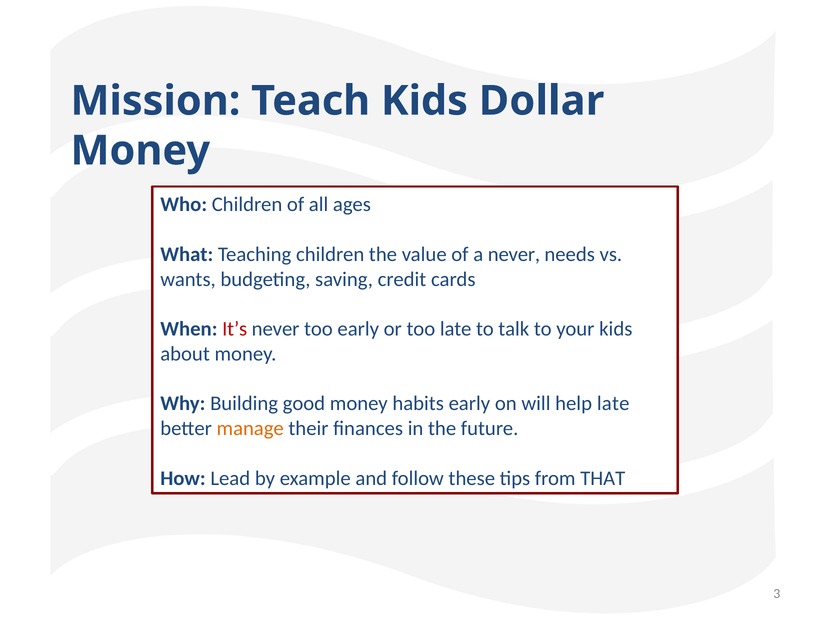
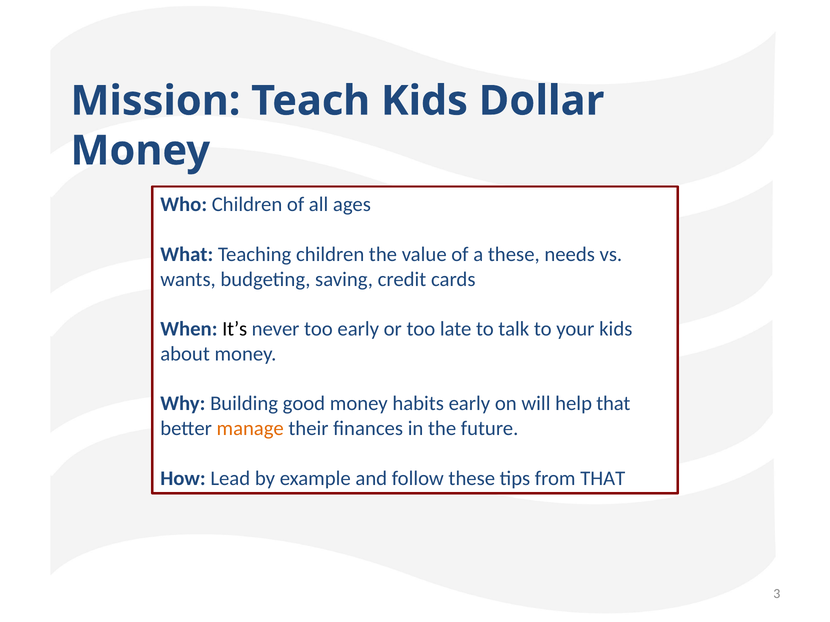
a never: never -> these (514, 255)
It’s colour: red -> black (235, 329)
help late: late -> that (613, 404)
